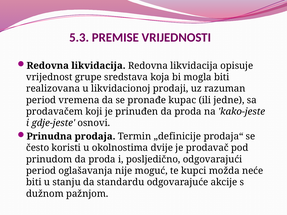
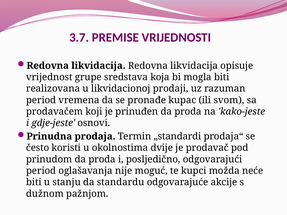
5.3: 5.3 -> 3.7 (79, 38)
jedne: jedne -> svom (229, 100)
„definicije: „definicije -> „standardi (177, 137)
